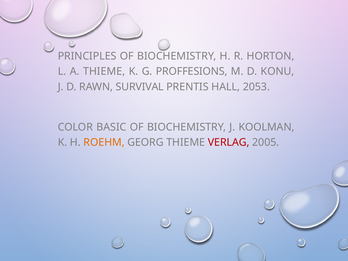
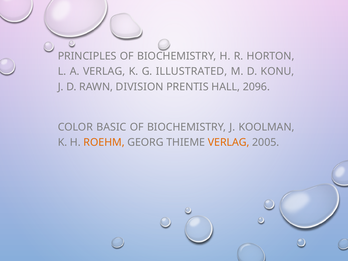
A THIEME: THIEME -> VERLAG (104, 71)
PROFFESIONS: PROFFESIONS -> ILLUSTRATED (192, 71)
SURVIVAL: SURVIVAL -> DIVISION (140, 87)
2053: 2053 -> 2096 (256, 87)
VERLAG colour: red -> orange (229, 142)
